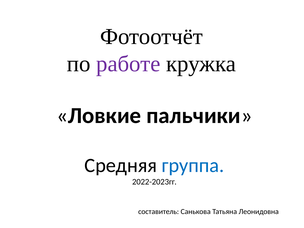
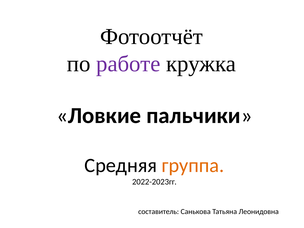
группа colour: blue -> orange (193, 166)
